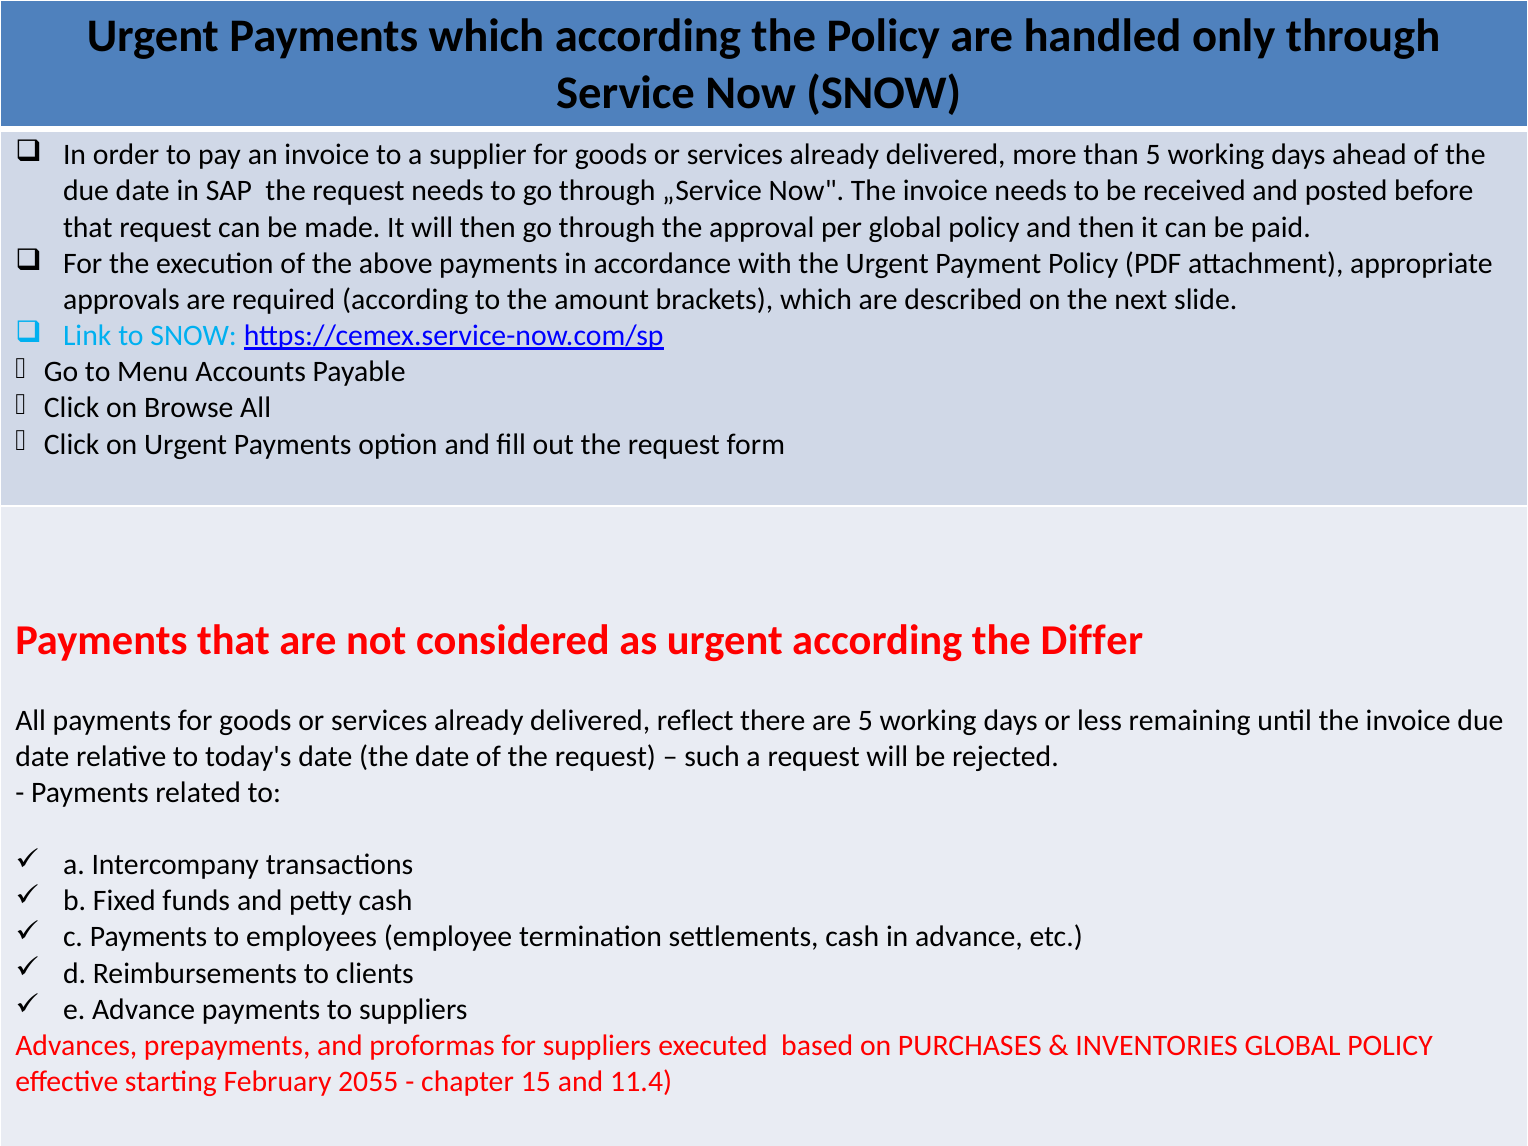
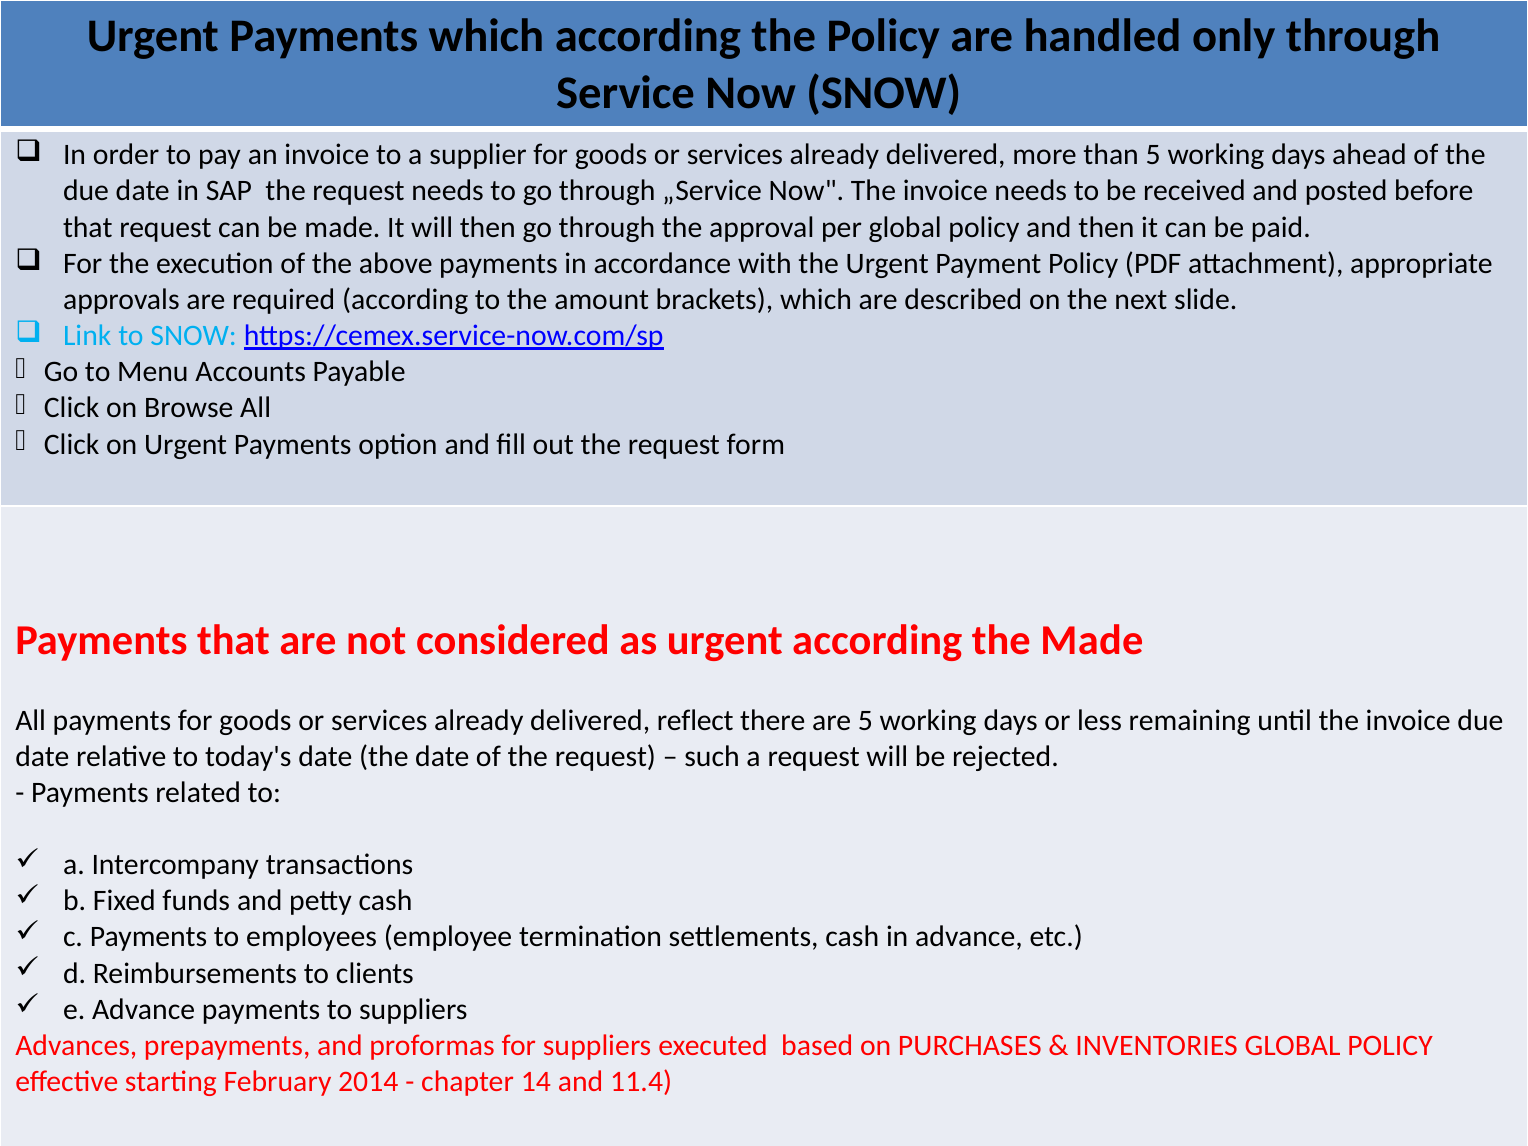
the Differ: Differ -> Made (1092, 640)
2055: 2055 -> 2014 (368, 1082)
15: 15 -> 14 (536, 1082)
